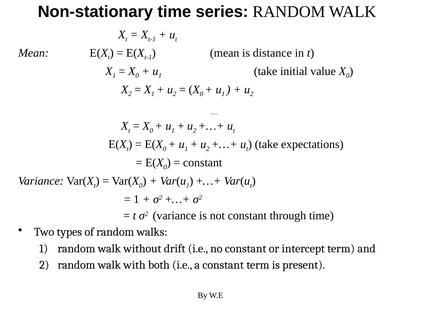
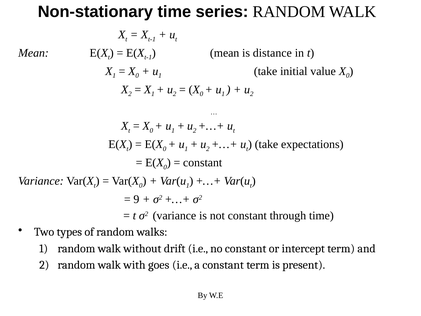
1: 1 -> 9 (136, 199)
both: both -> goes (159, 265)
